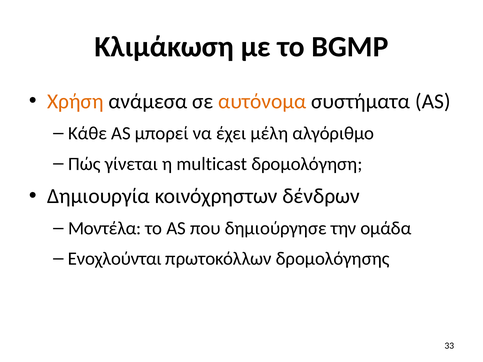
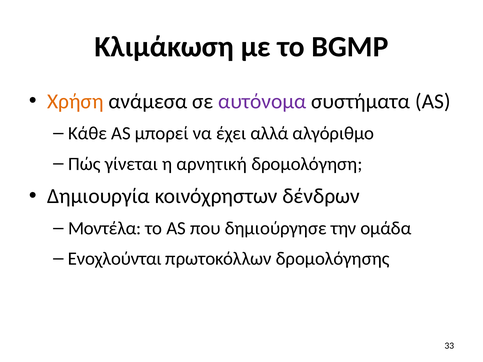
αυτόνομα colour: orange -> purple (262, 101)
μέλη: μέλη -> αλλά (270, 133)
multicast: multicast -> αρνητική (212, 164)
